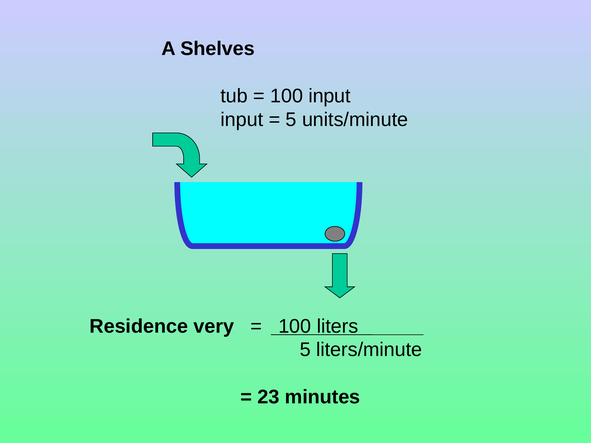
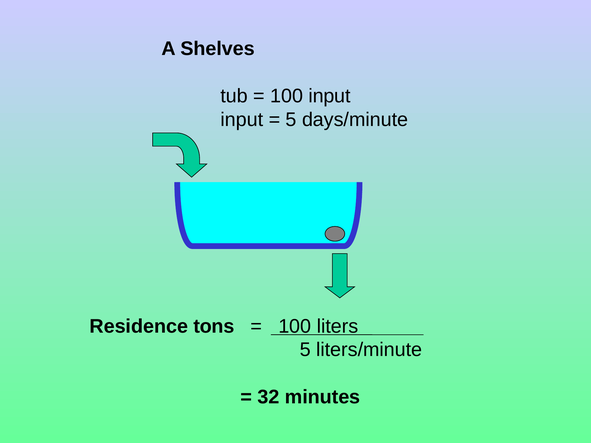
units/minute: units/minute -> days/minute (355, 120)
very: very -> tons (214, 326)
23: 23 -> 32 (268, 397)
